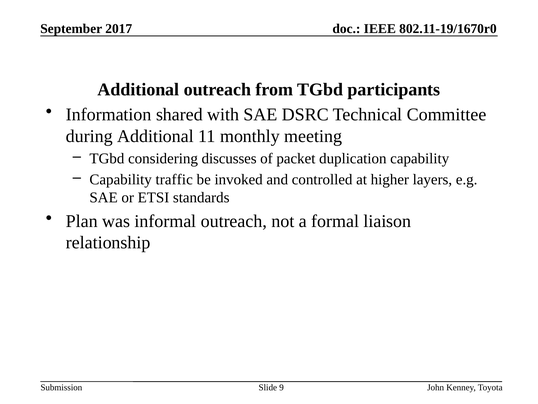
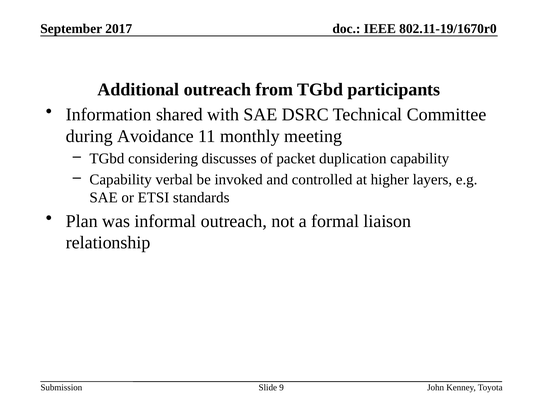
during Additional: Additional -> Avoidance (156, 136)
traffic: traffic -> verbal (174, 179)
